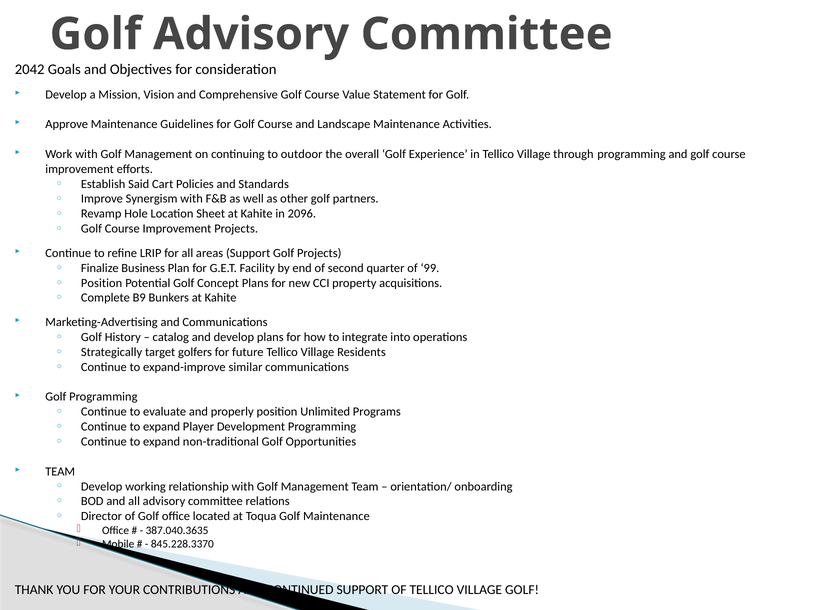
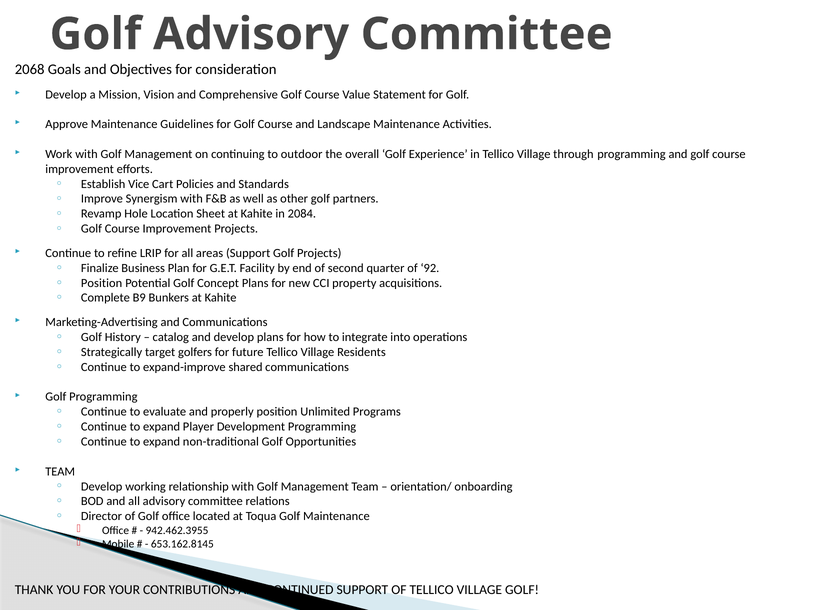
2042: 2042 -> 2068 (30, 69)
Said: Said -> Vice (139, 184)
2096: 2096 -> 2084 (302, 214)
99: 99 -> 92 (430, 268)
similar: similar -> shared (246, 367)
387.040.3635: 387.040.3635 -> 942.462.3955 (177, 531)
845.228.3370: 845.228.3370 -> 653.162.8145 (182, 544)
